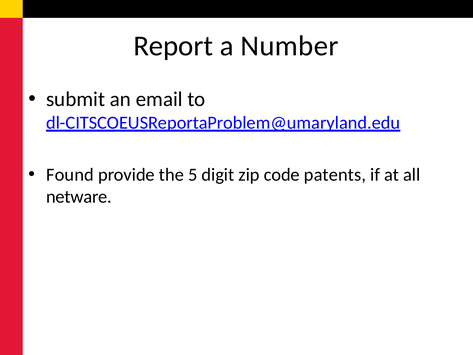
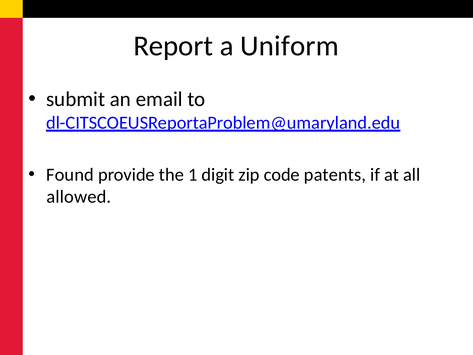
Number: Number -> Uniform (290, 46)
5: 5 -> 1 (193, 175)
netware: netware -> allowed (79, 197)
